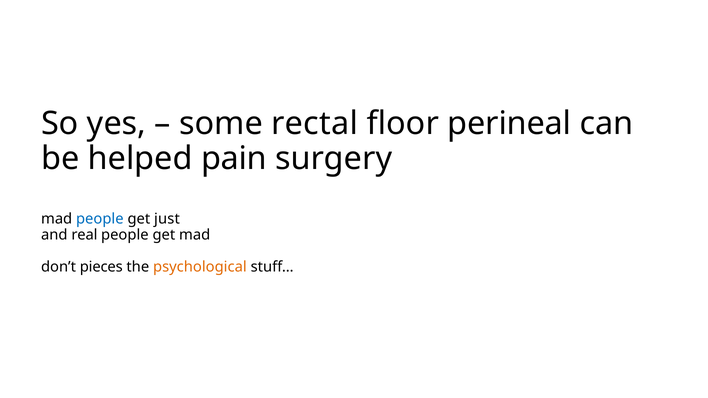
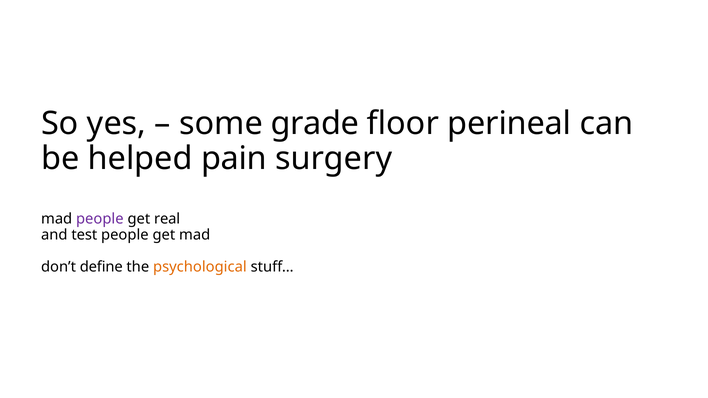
rectal: rectal -> grade (315, 123)
people colour: blue -> purple (100, 219)
just: just -> real (167, 219)
real: real -> test (84, 235)
pieces: pieces -> define (101, 267)
